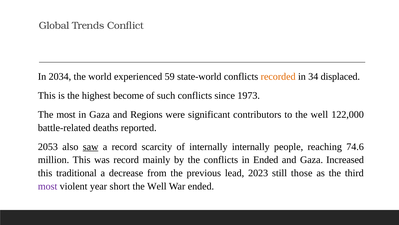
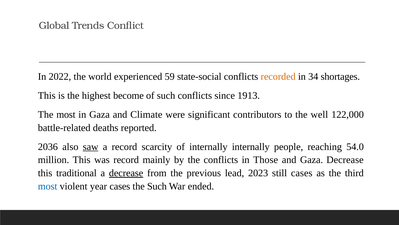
2034: 2034 -> 2022 (60, 76)
state-world: state-world -> state-social (199, 76)
displaced: displaced -> shortages (340, 76)
1973: 1973 -> 1913 (249, 95)
Regions: Regions -> Climate (146, 114)
2053: 2053 -> 2036 (48, 146)
74.6: 74.6 -> 54.0 (355, 146)
in Ended: Ended -> Those (266, 160)
Gaza Increased: Increased -> Decrease (345, 160)
decrease underline: none -> present (126, 173)
still those: those -> cases (302, 173)
most colour: purple -> blue (48, 186)
year short: short -> cases (120, 186)
Well: Well -> Such (157, 186)
